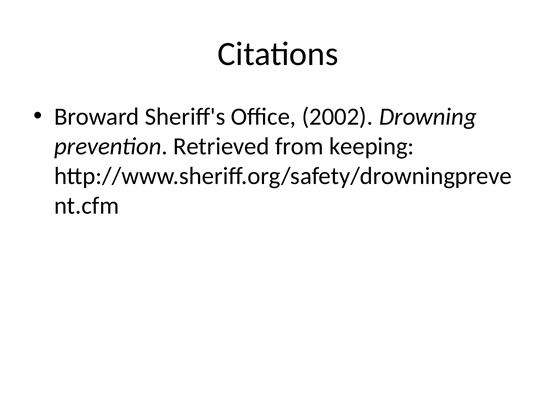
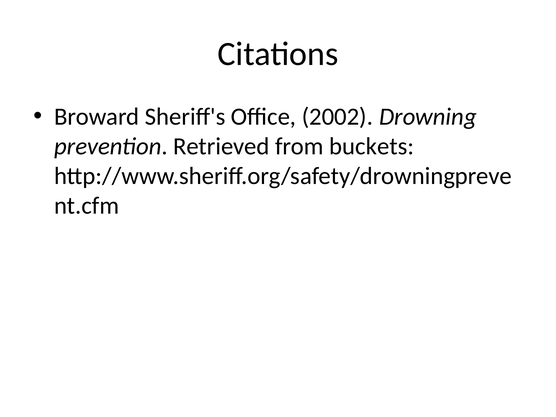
keeping: keeping -> buckets (372, 146)
